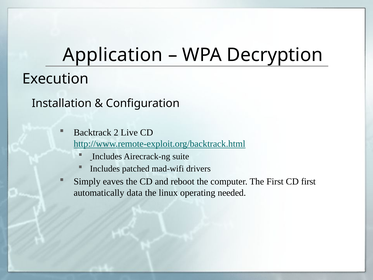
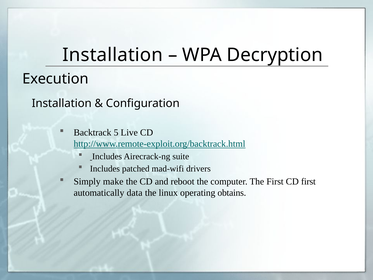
Application: Application -> Installation (113, 55)
2: 2 -> 5 (116, 132)
eaves: eaves -> make (113, 181)
needed: needed -> obtains (232, 193)
